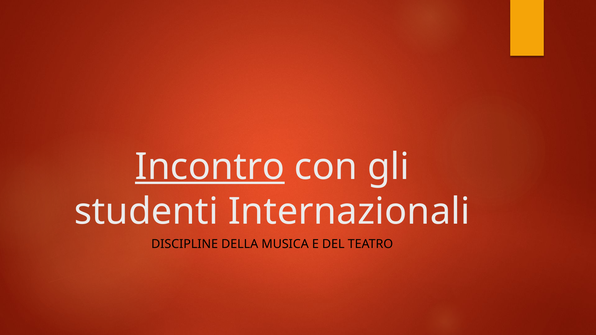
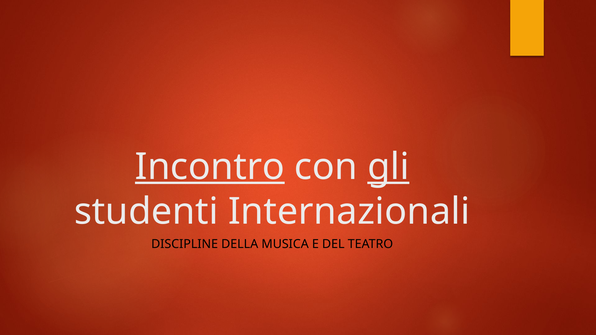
gli underline: none -> present (388, 167)
